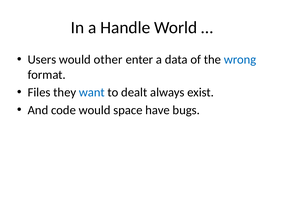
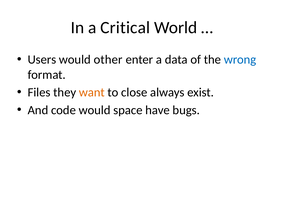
Handle: Handle -> Critical (125, 27)
want colour: blue -> orange (92, 92)
dealt: dealt -> close (134, 92)
